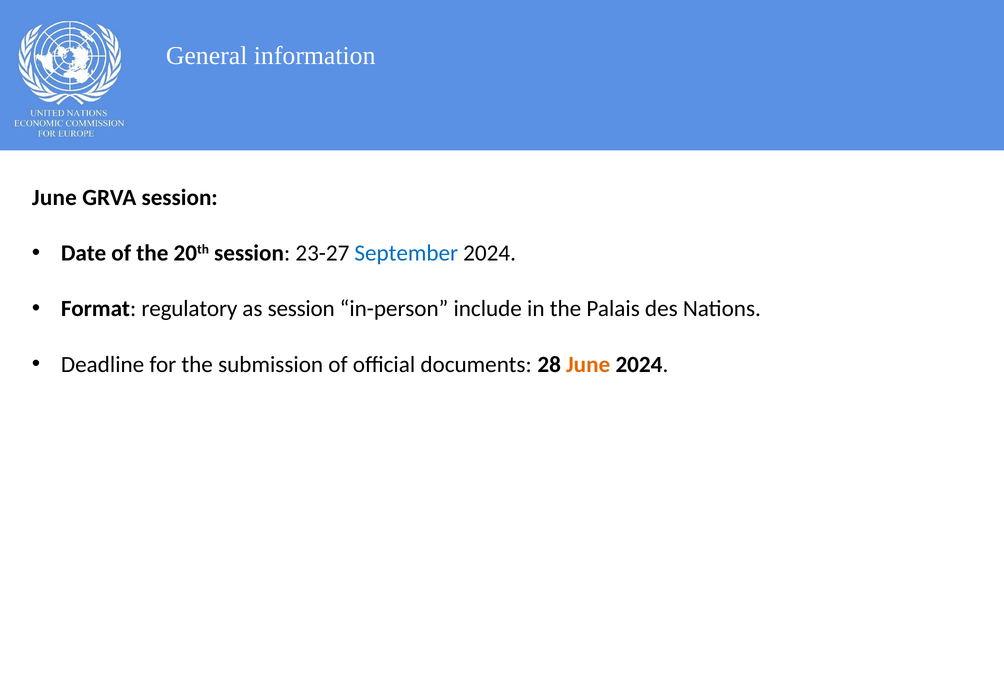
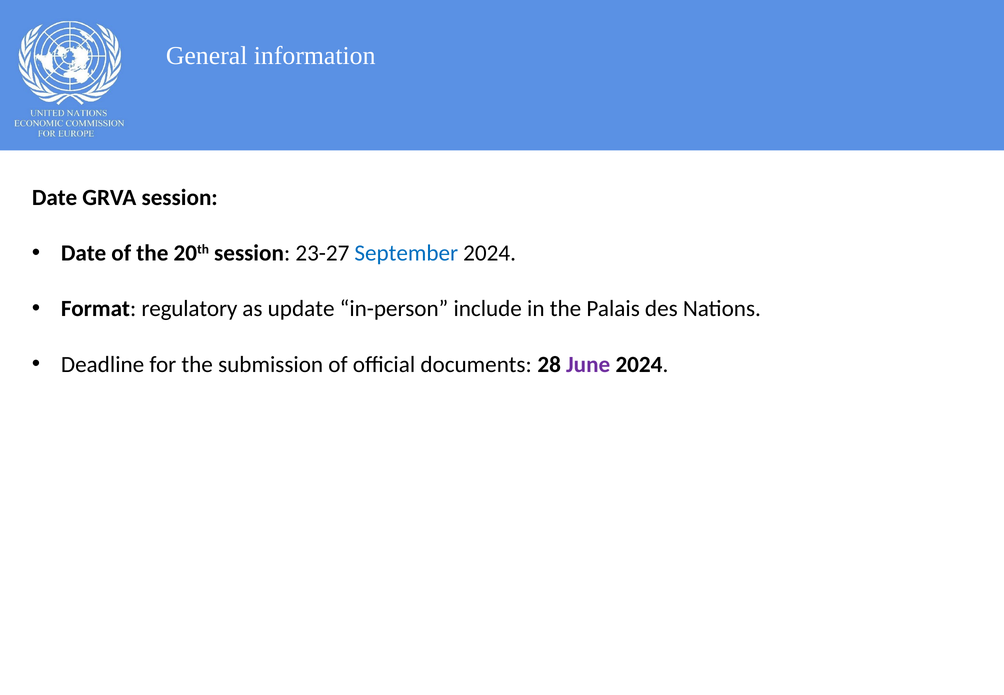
June: June -> Date (55, 198)
as session: session -> update (301, 309)
June colour: orange -> purple (588, 364)
